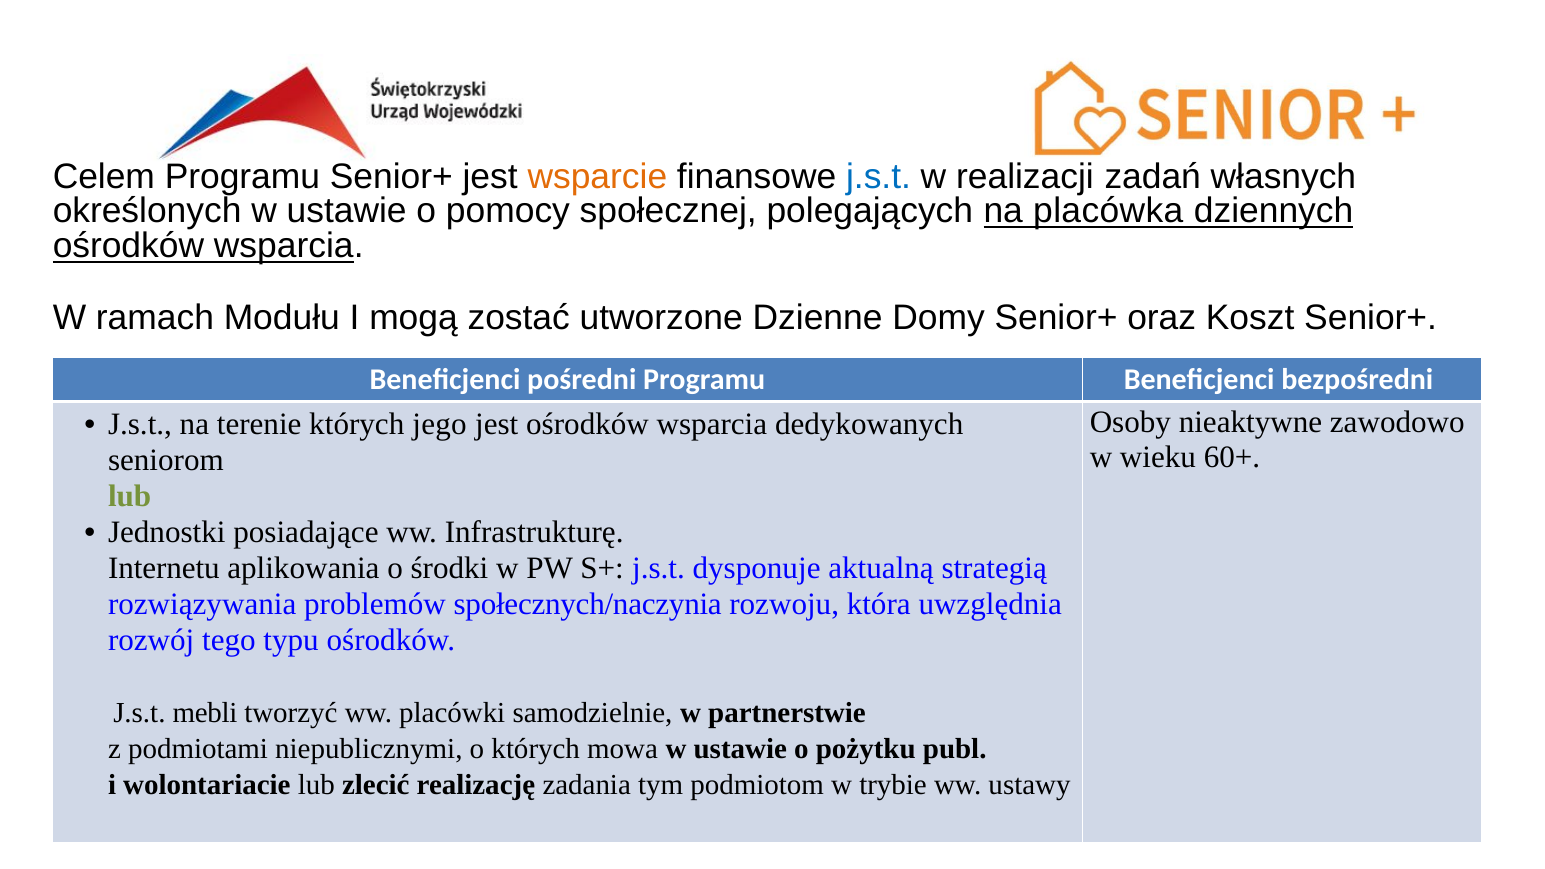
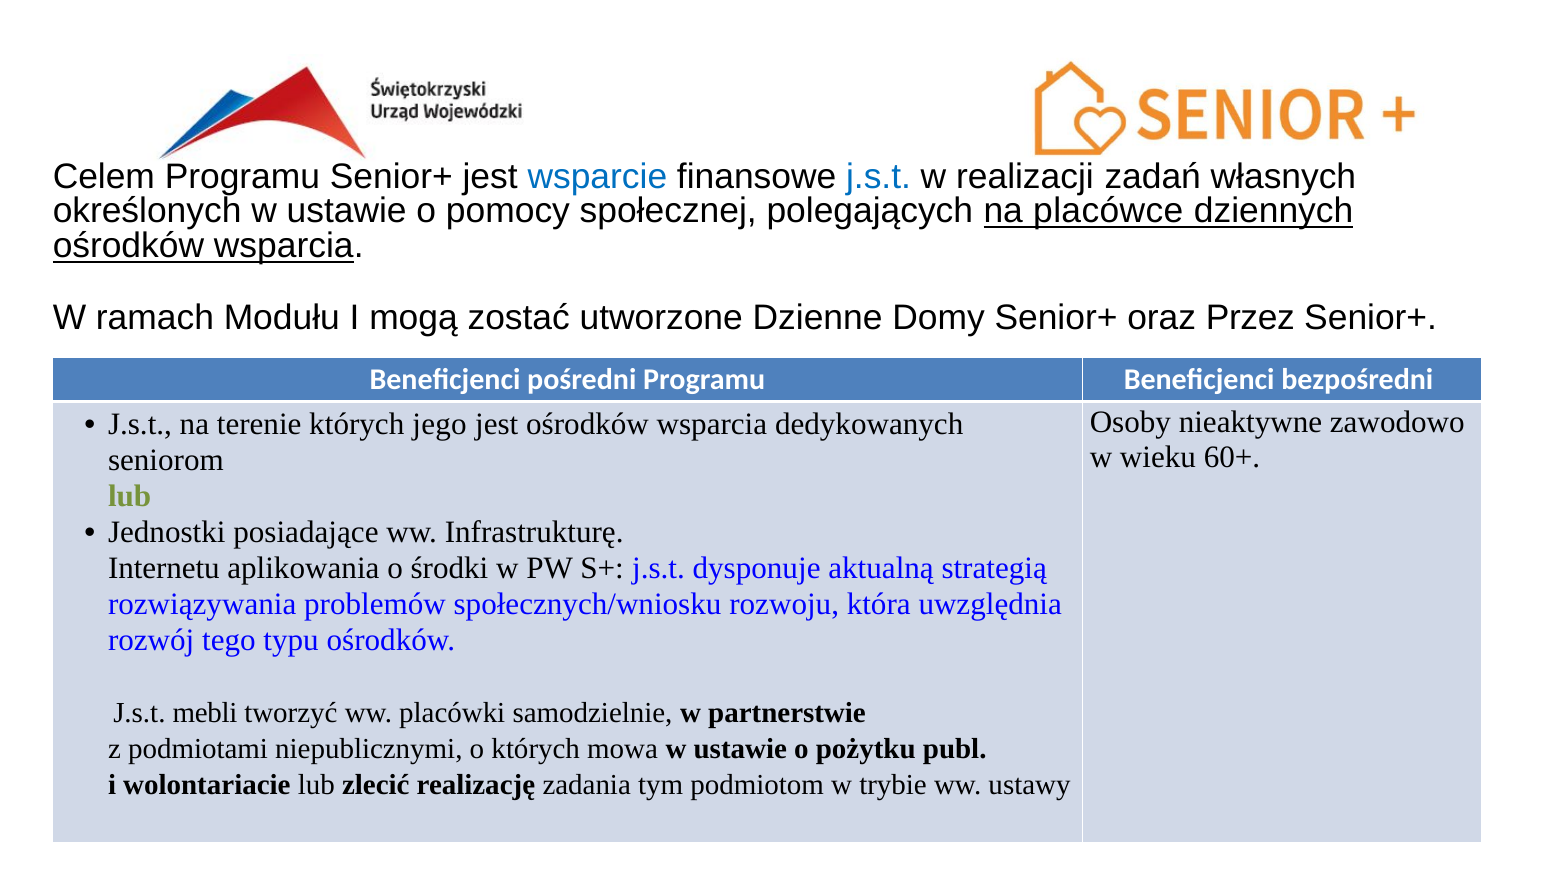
wsparcie colour: orange -> blue (597, 176)
placówka: placówka -> placówce (1108, 211)
Koszt: Koszt -> Przez (1250, 318)
społecznych/naczynia: społecznych/naczynia -> społecznych/wniosku (588, 604)
